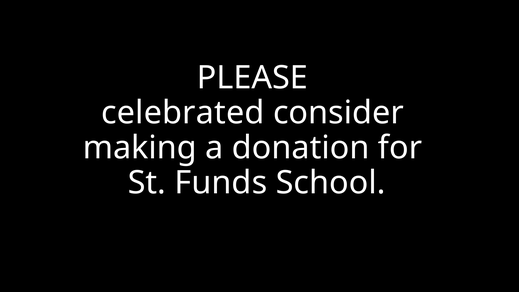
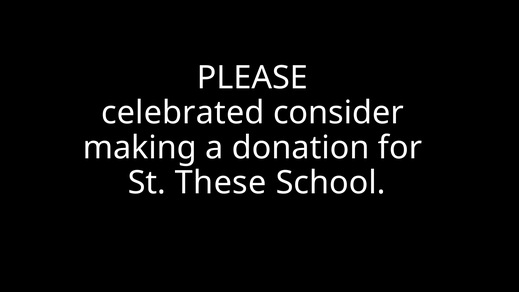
Funds: Funds -> These (221, 183)
